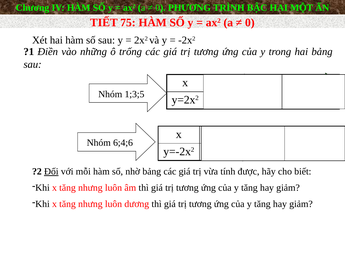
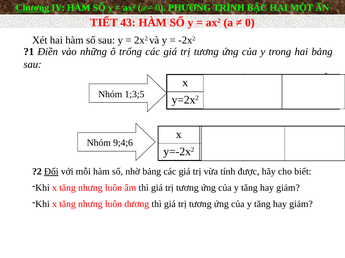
Chương underline: none -> present (32, 8)
75: 75 -> 43 (128, 23)
6;4;6: 6;4;6 -> 9;4;6 (123, 143)
